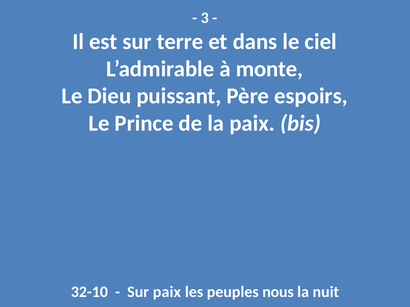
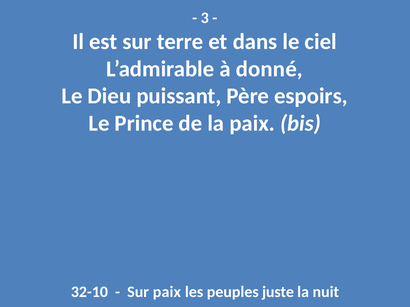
monte: monte -> donné (269, 69)
nous: nous -> juste (278, 292)
